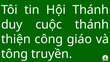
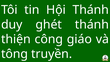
cuộc: cuộc -> ghét (49, 24)
